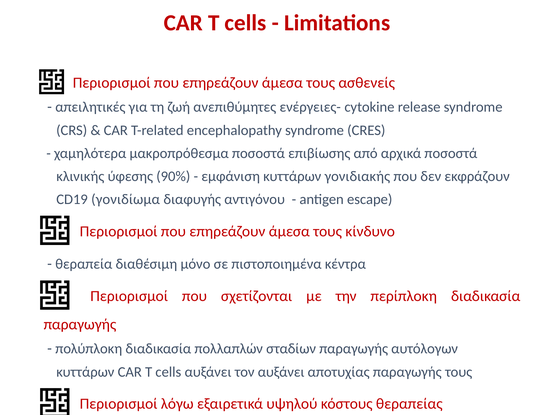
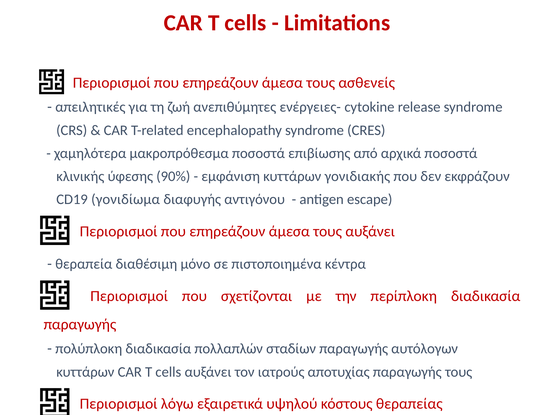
τους κίνδυνο: κίνδυνο -> αυξάνει (370, 232)
τον αυξάνει: αυξάνει -> ιατρούς (281, 372)
